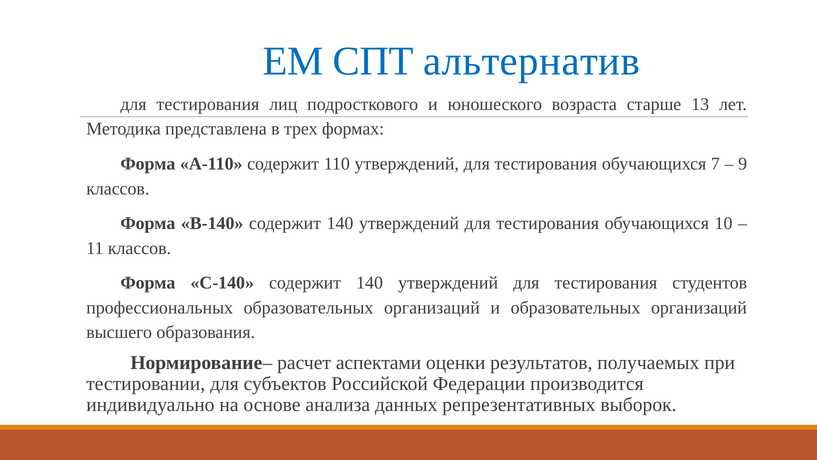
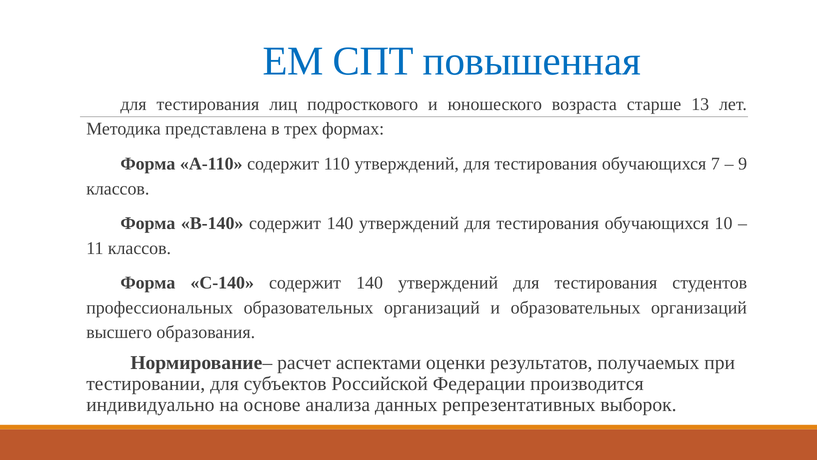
альтернатив: альтернатив -> повышенная (532, 61)
